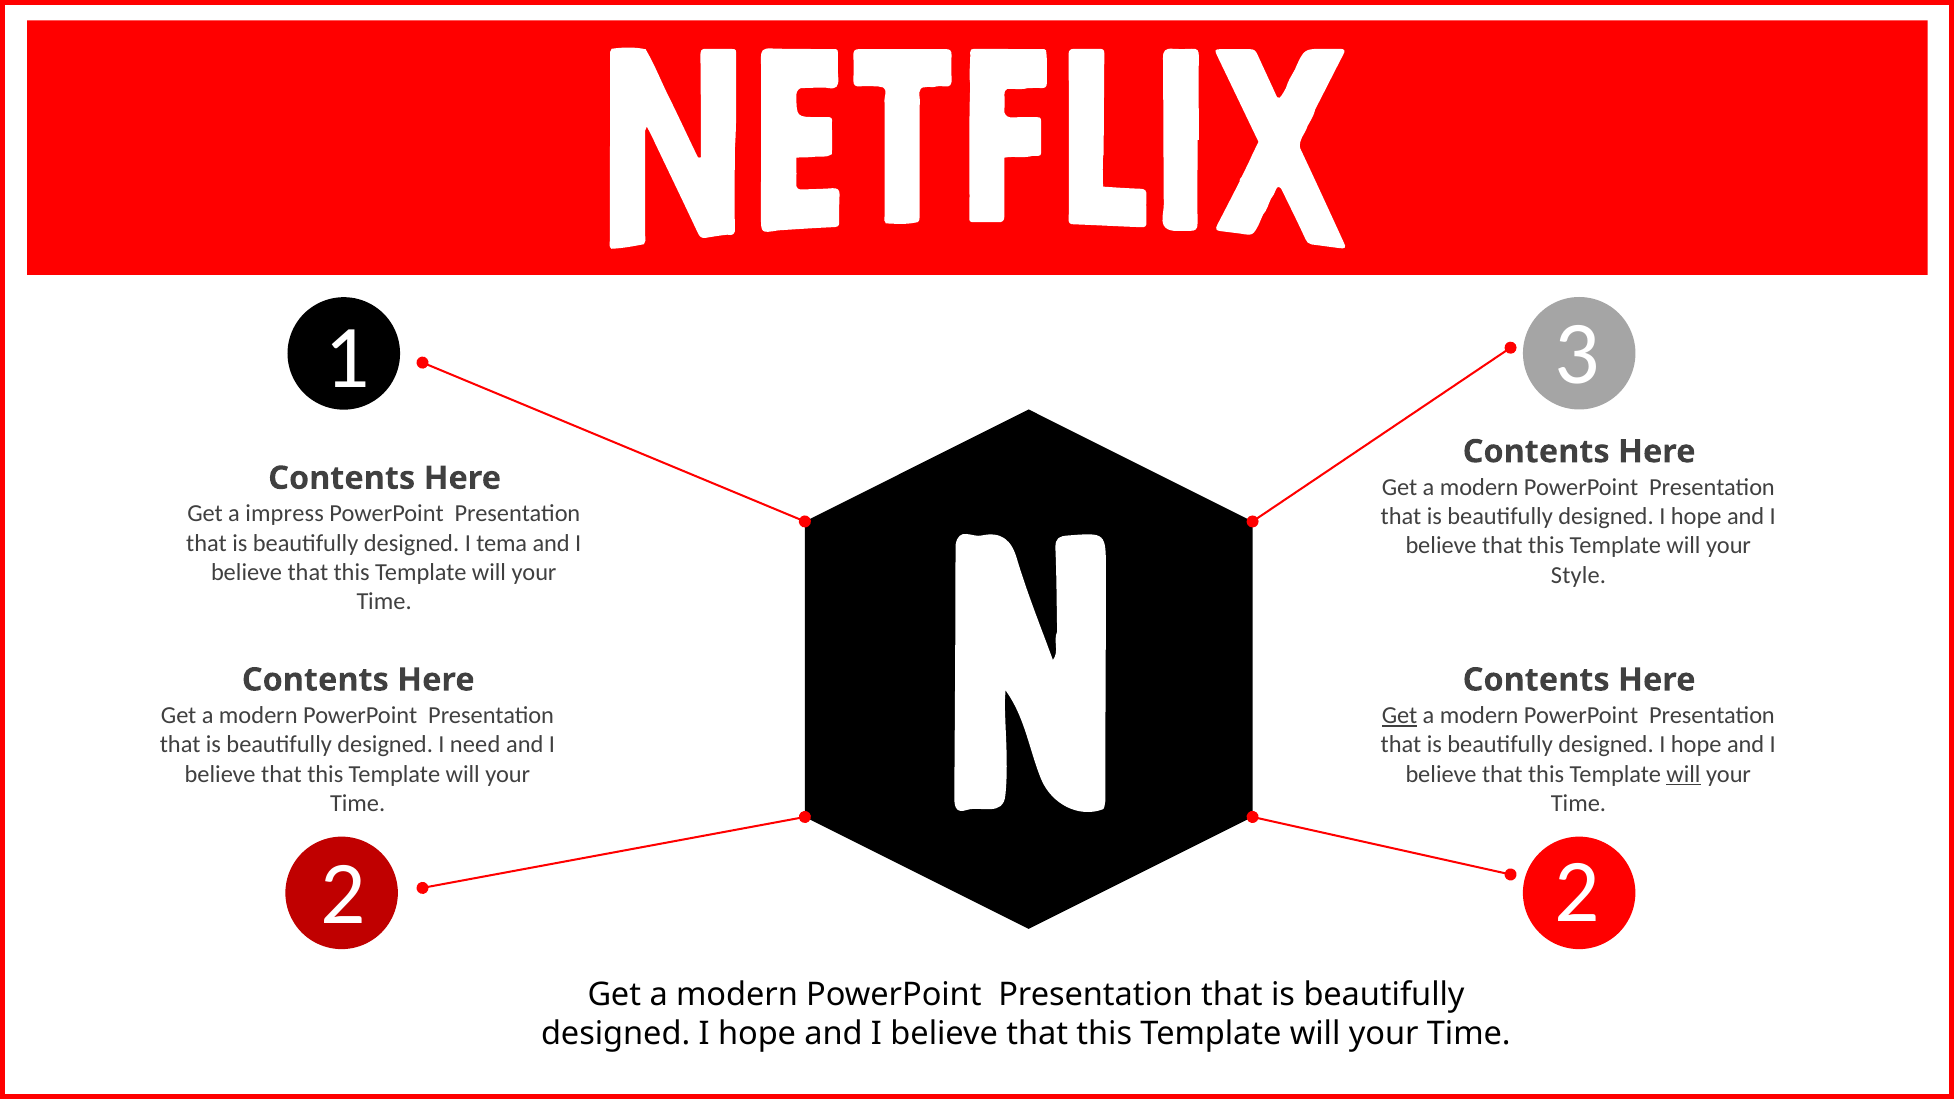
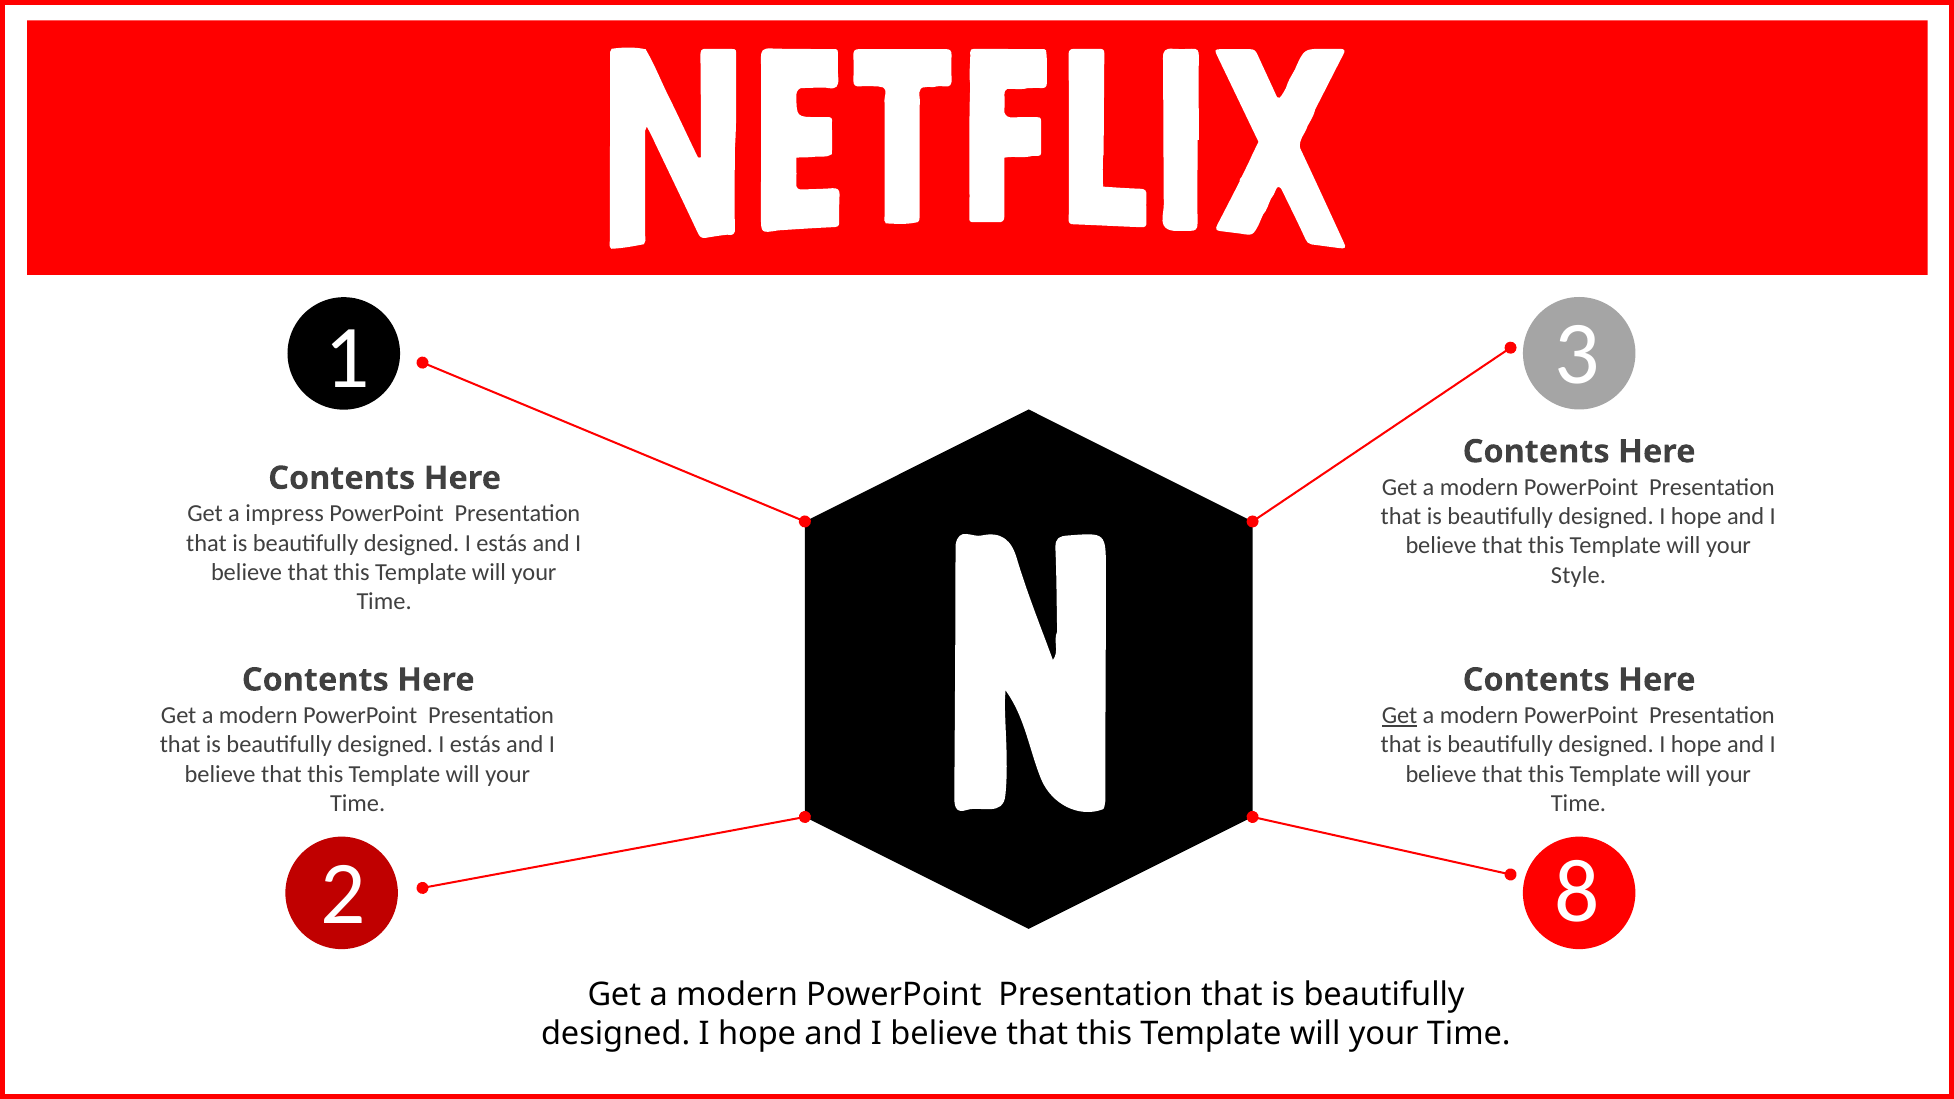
tema: tema -> estás (502, 543)
need: need -> estás (475, 745)
will underline: present -> none (1684, 774)
2 2: 2 -> 8 (1577, 892)
